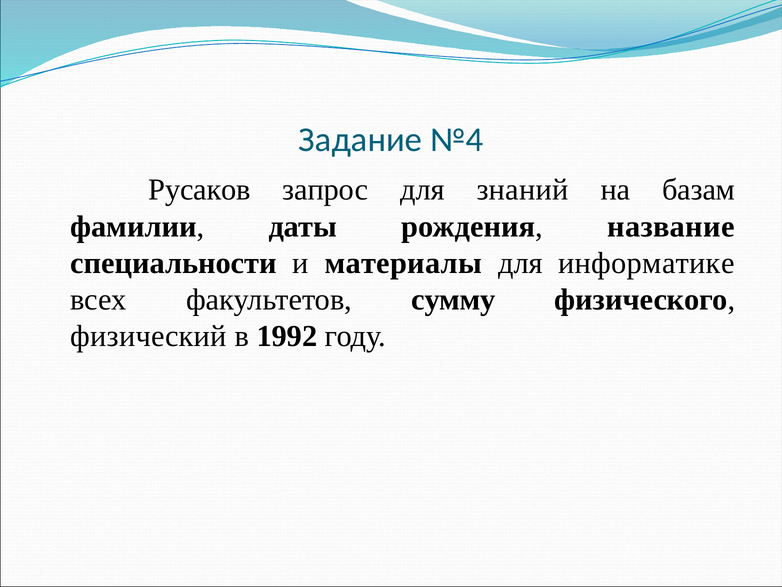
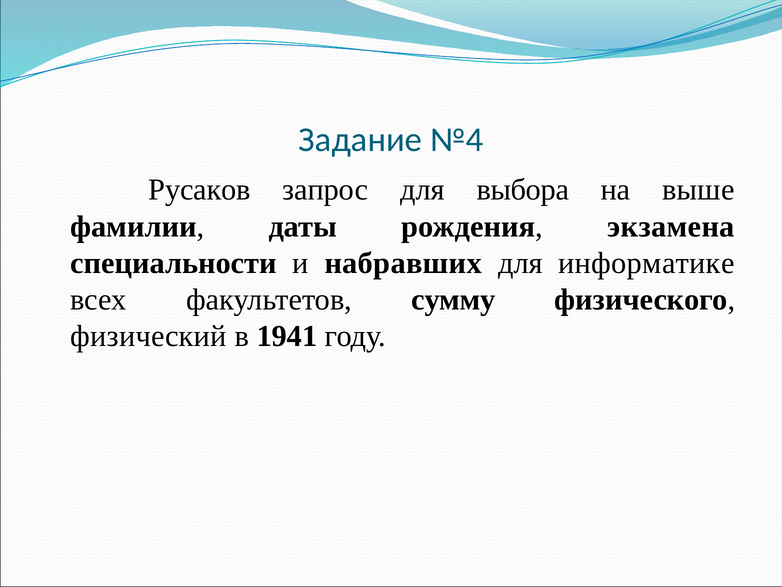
знаний: знаний -> выбора (523, 190)
базам: базам -> выше (698, 190)
название: название -> экзамена (671, 226)
материалы: материалы -> набравших (403, 263)
1992: 1992 -> 1941 (287, 336)
